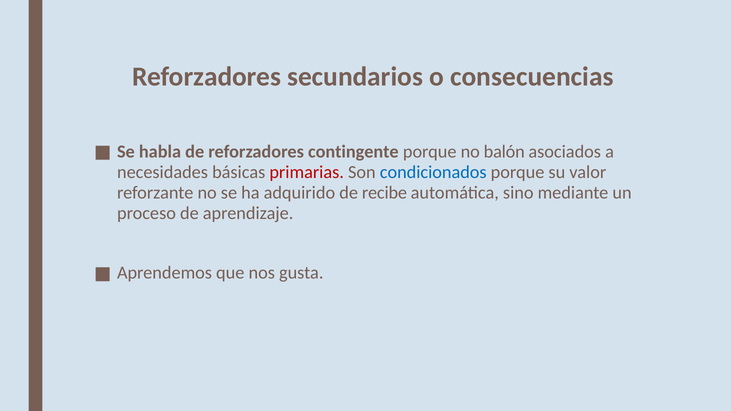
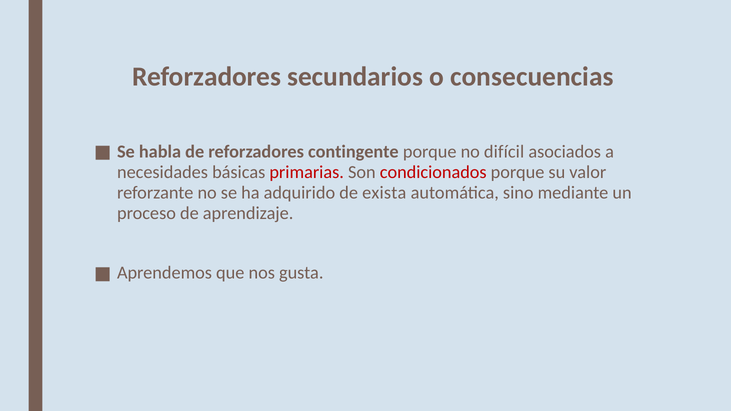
balón: balón -> difícil (504, 152)
condicionados colour: blue -> red (433, 172)
recibe: recibe -> exista (384, 193)
